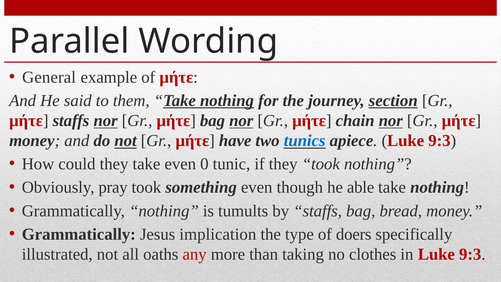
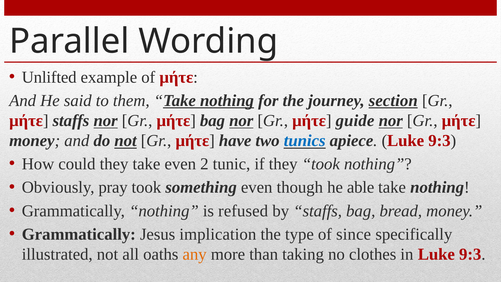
General: General -> Unlifted (49, 77)
chain: chain -> guide (355, 121)
0: 0 -> 2 (204, 164)
tumults: tumults -> refused (243, 211)
doers: doers -> since (354, 234)
any colour: red -> orange (195, 254)
